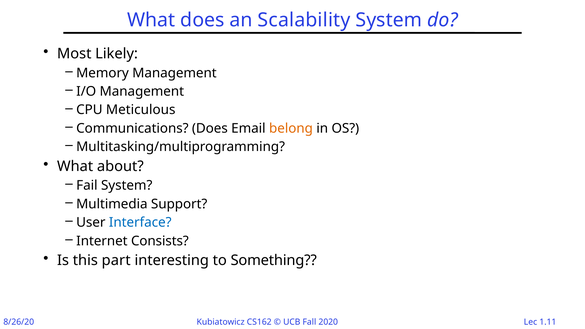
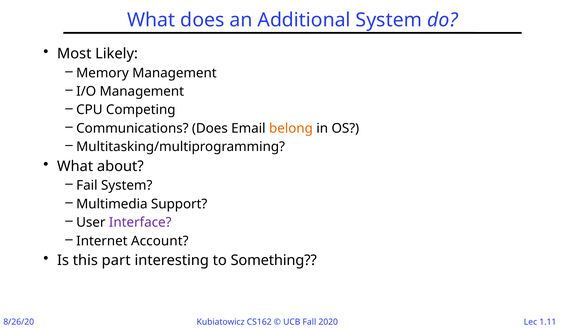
Scalability: Scalability -> Additional (304, 20)
Meticulous: Meticulous -> Competing (141, 110)
Interface colour: blue -> purple (140, 223)
Consists: Consists -> Account (160, 241)
